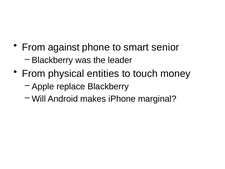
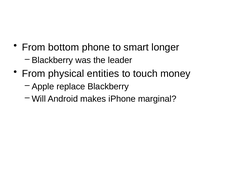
against: against -> bottom (64, 47)
senior: senior -> longer (165, 47)
